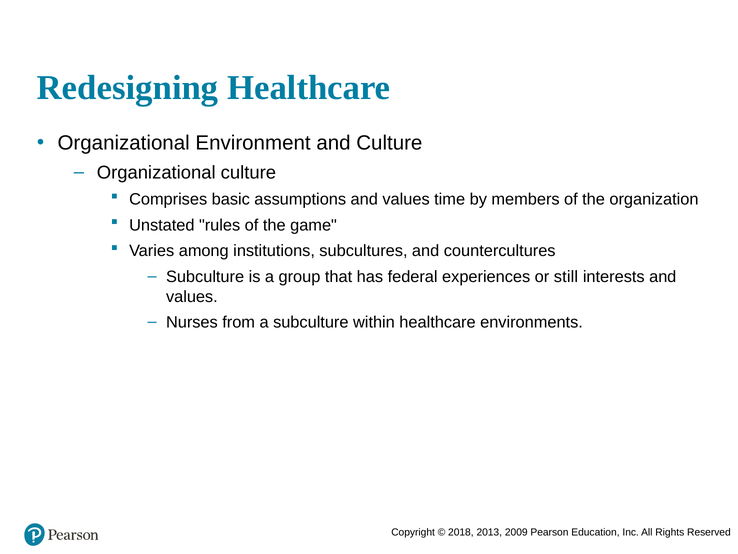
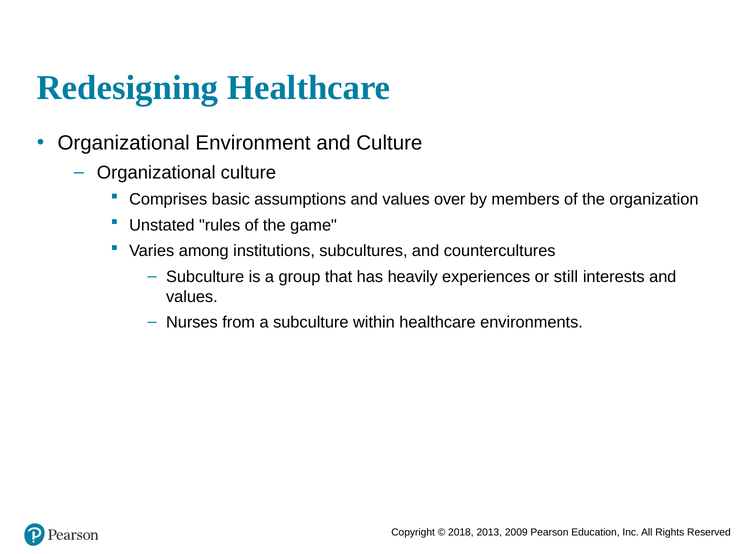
time: time -> over (450, 199)
federal: federal -> heavily (413, 277)
